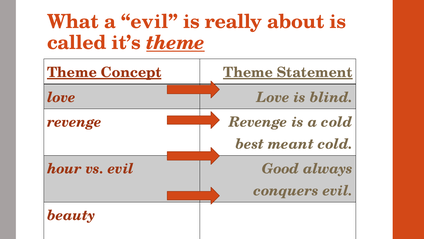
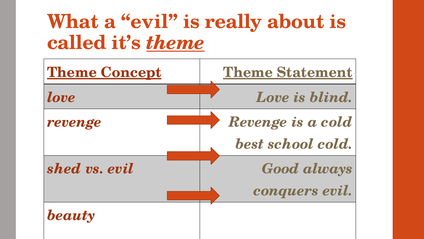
meant: meant -> school (291, 144)
hour: hour -> shed (64, 169)
